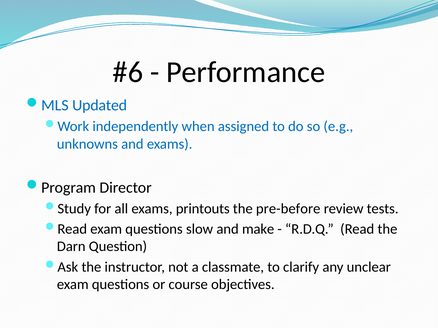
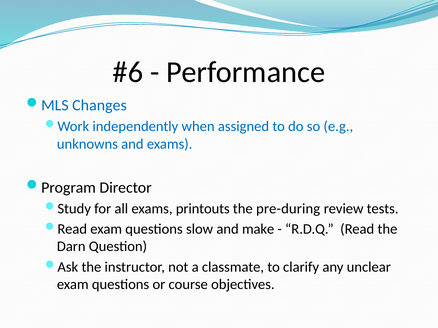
Updated: Updated -> Changes (100, 105)
pre-before: pre-before -> pre-during (288, 209)
